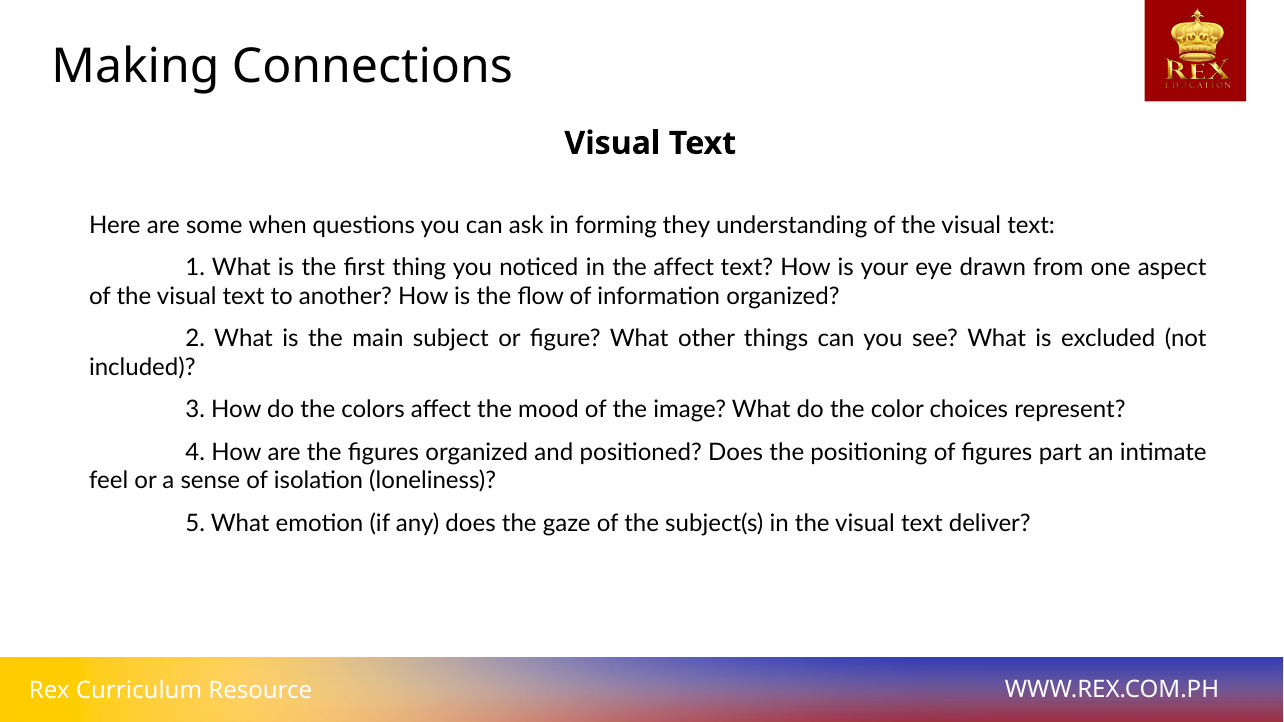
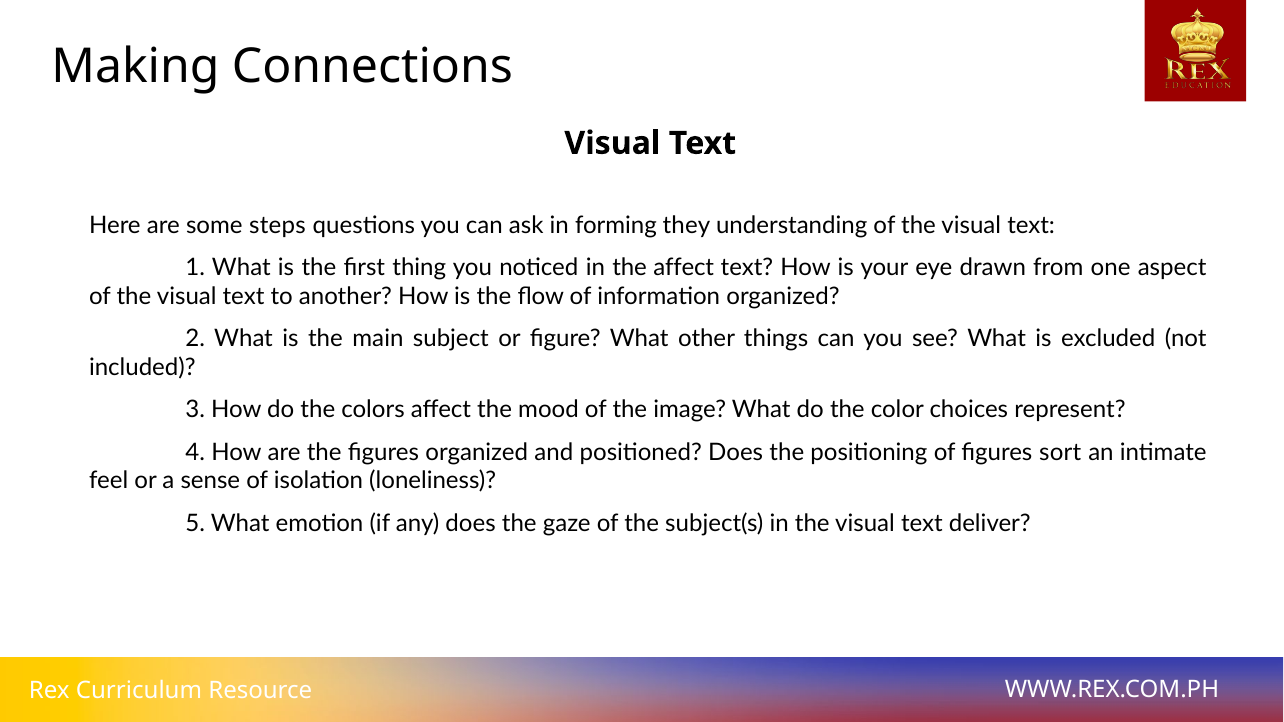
when: when -> steps (278, 226)
part: part -> sort (1060, 452)
